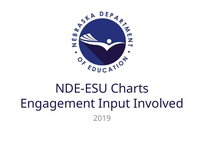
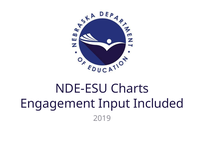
Involved: Involved -> Included (159, 104)
